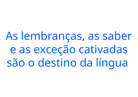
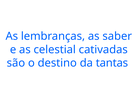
exceção: exceção -> celestial (55, 50)
língua: língua -> tantas (112, 63)
